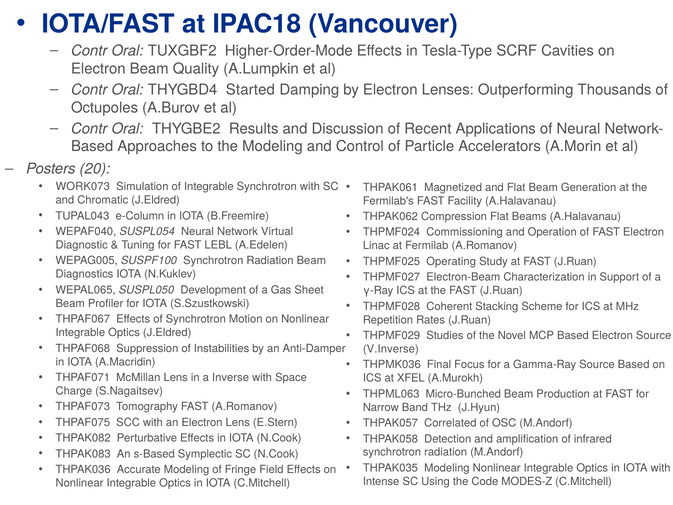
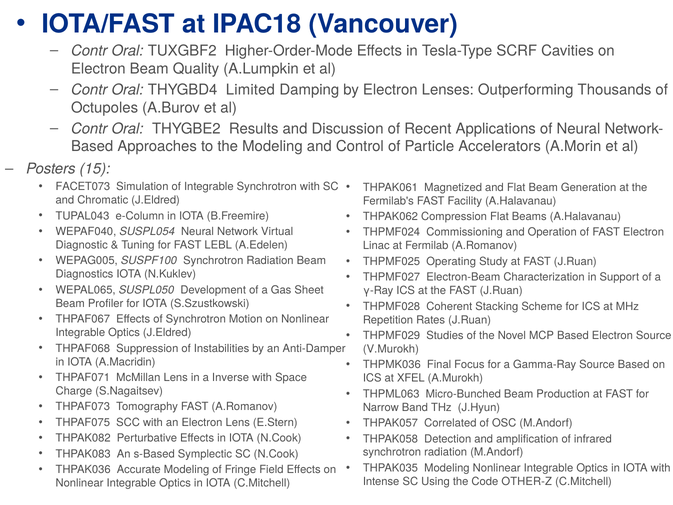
Started: Started -> Limited (250, 90)
20: 20 -> 15 (95, 169)
WORK073: WORK073 -> FACET073 (83, 187)
V.Inverse: V.Inverse -> V.Murokh (391, 349)
MODES-Z: MODES-Z -> OTHER-Z (527, 481)
